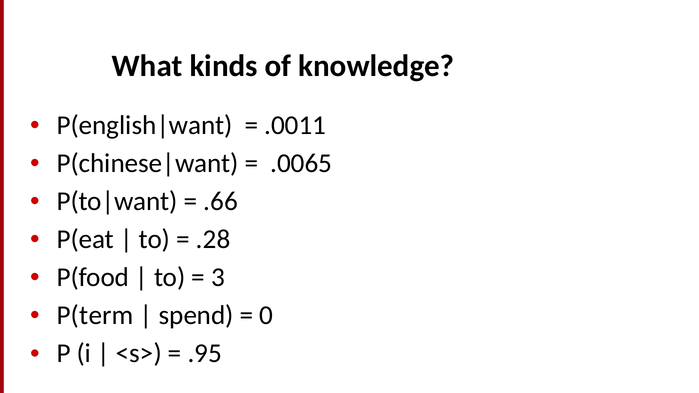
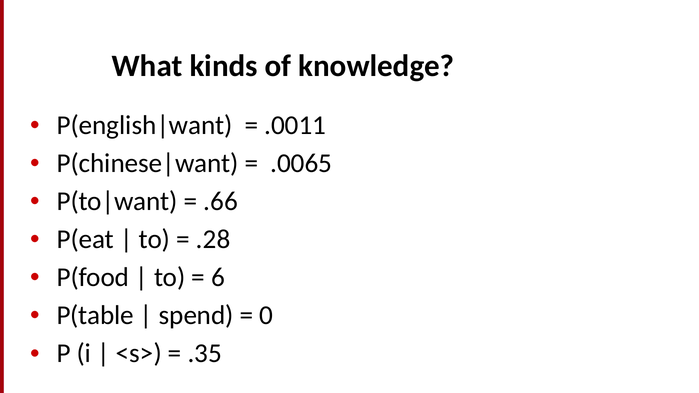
3: 3 -> 6 (218, 277)
P(term: P(term -> P(table (95, 316)
.95: .95 -> .35 (205, 354)
